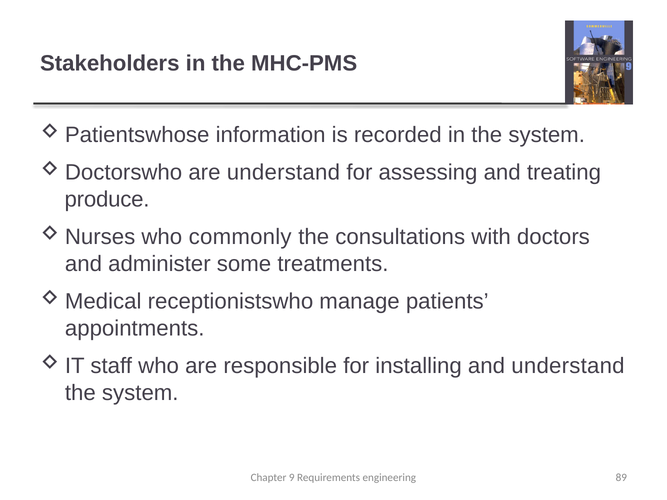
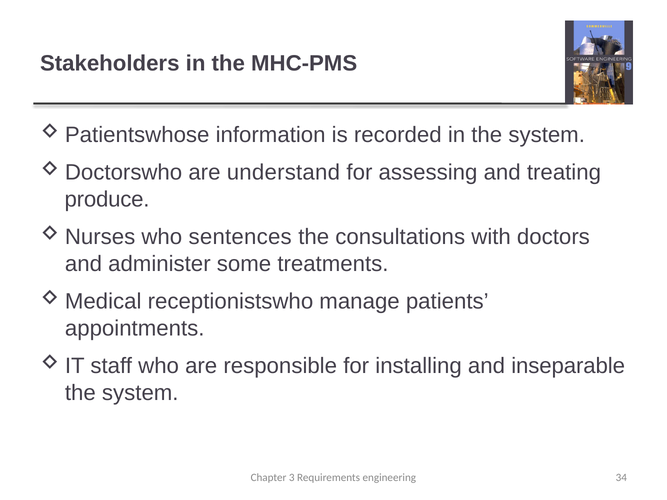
commonly: commonly -> sentences (240, 237)
and understand: understand -> inseparable (568, 366)
9: 9 -> 3 (292, 478)
89: 89 -> 34 (621, 478)
